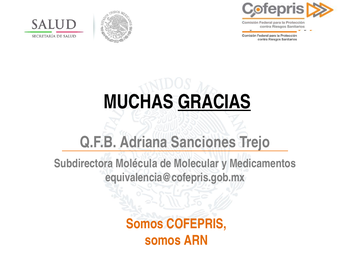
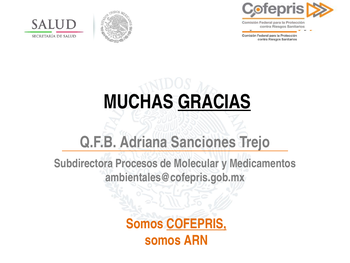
Molécula: Molécula -> Procesos (137, 163)
equivalencia@cofepris.gob.mx: equivalencia@cofepris.gob.mx -> ambientales@cofepris.gob.mx (175, 177)
COFEPRIS underline: none -> present (196, 224)
